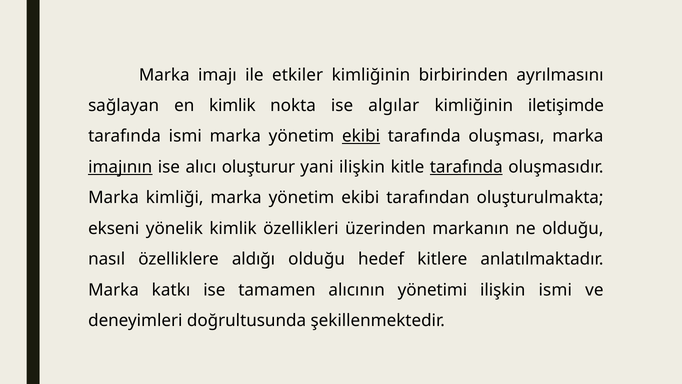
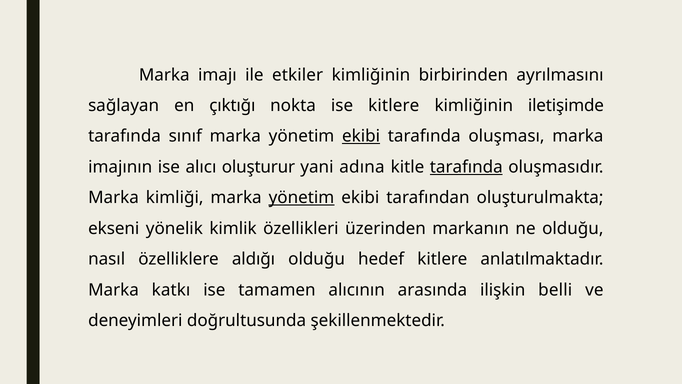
en kimlik: kimlik -> çıktığı (232, 106)
ise algılar: algılar -> kitlere (394, 106)
tarafında ismi: ismi -> sınıf (185, 136)
imajının underline: present -> none (120, 167)
yani ilişkin: ilişkin -> adına (362, 167)
yönetim underline: none -> present (301, 198)
yönetimi: yönetimi -> arasında (432, 290)
ilişkin ismi: ismi -> belli (555, 290)
